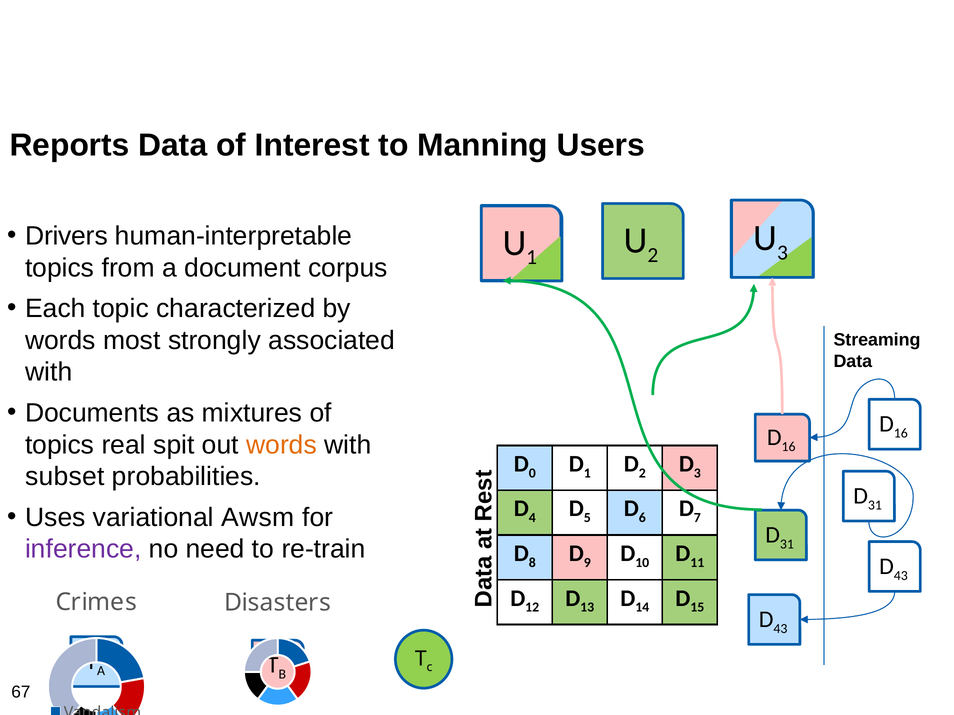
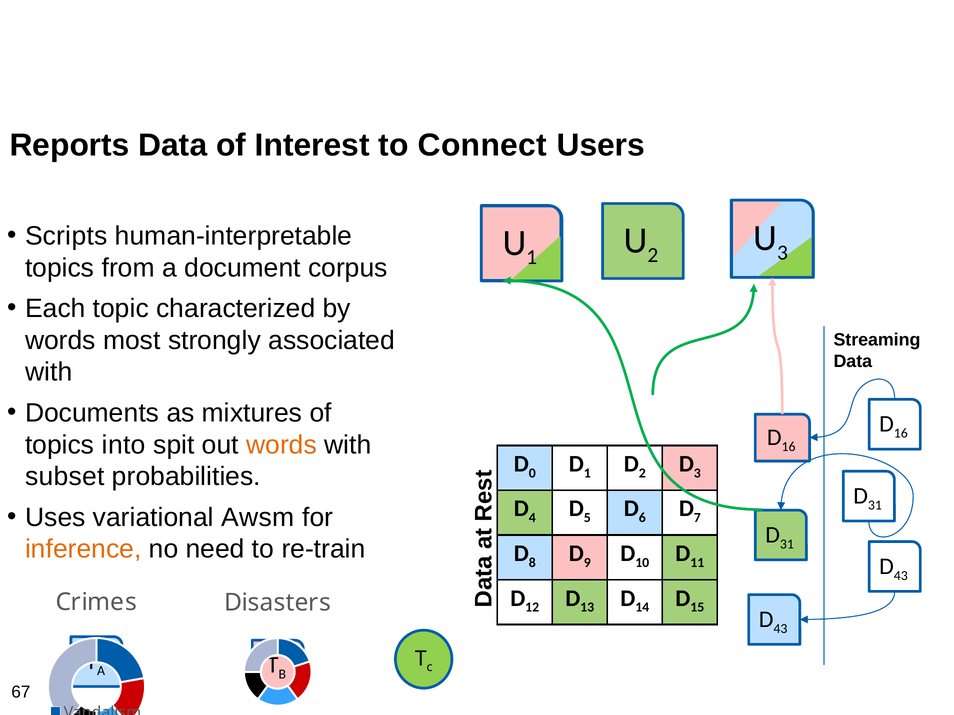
Manning: Manning -> Connect (482, 145)
Drivers: Drivers -> Scripts (66, 236)
real: real -> into (124, 445)
inference colour: purple -> orange (83, 549)
